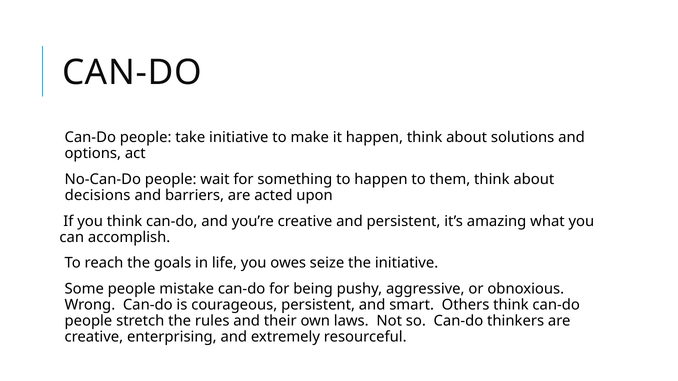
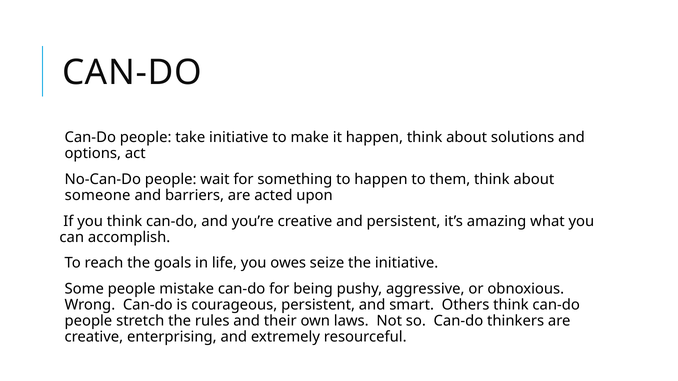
decisions: decisions -> someone (98, 196)
